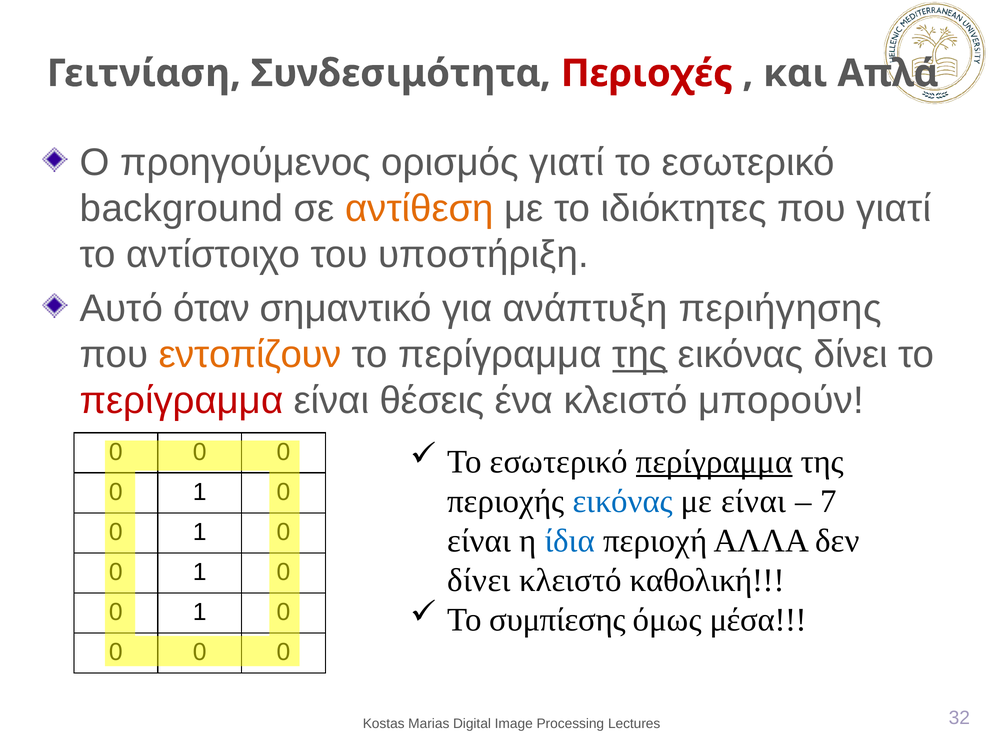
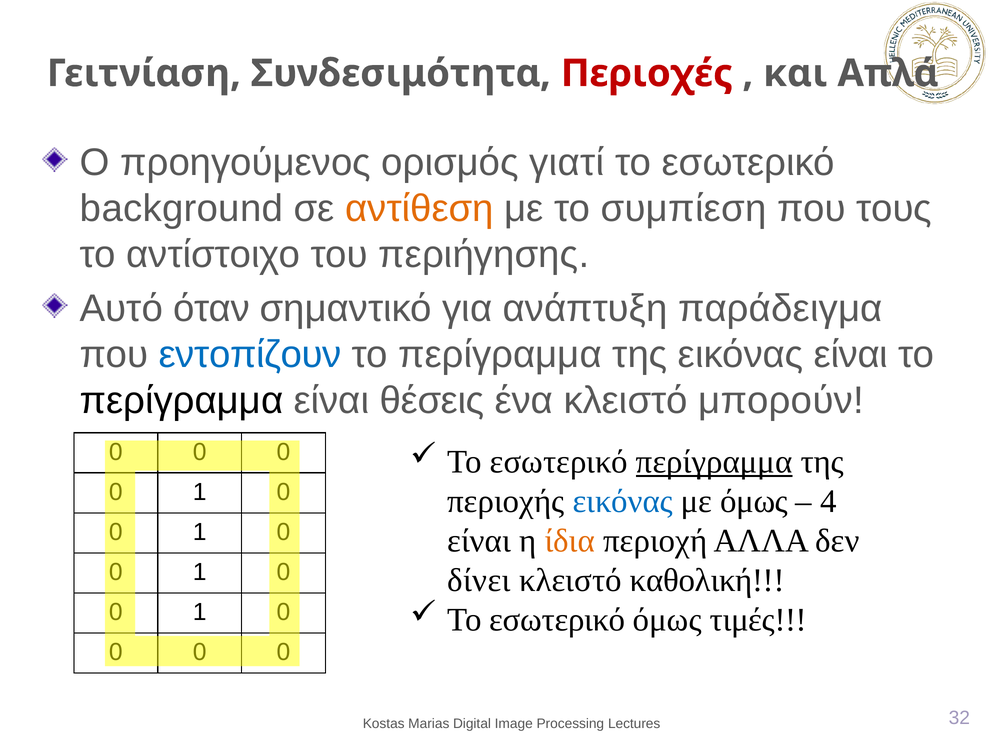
ιδιόκτητες: ιδιόκτητες -> συμπίεση (684, 209)
που γιατί: γιατί -> τους (894, 209)
υποστήριξη: υποστήριξη -> περιήγησης (484, 255)
περιήγησης: περιήγησης -> παράδειγμα (780, 309)
εντοπίζουν colour: orange -> blue (250, 355)
της underline: present -> none (640, 355)
εικόνας δίνει: δίνει -> είναι (851, 355)
περίγραμμα colour: red -> black (182, 401)
με είναι: είναι -> όμως (754, 501)
7: 7 -> 4 (828, 501)
ίδια colour: blue -> orange (570, 541)
συμπίεσης: συμπίεσης -> εσωτερικό (557, 620)
μέσα: μέσα -> τιμές (758, 620)
